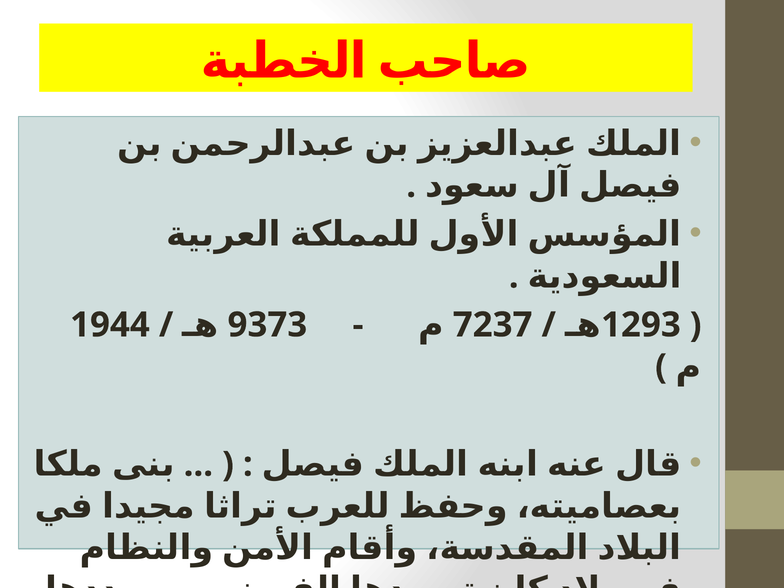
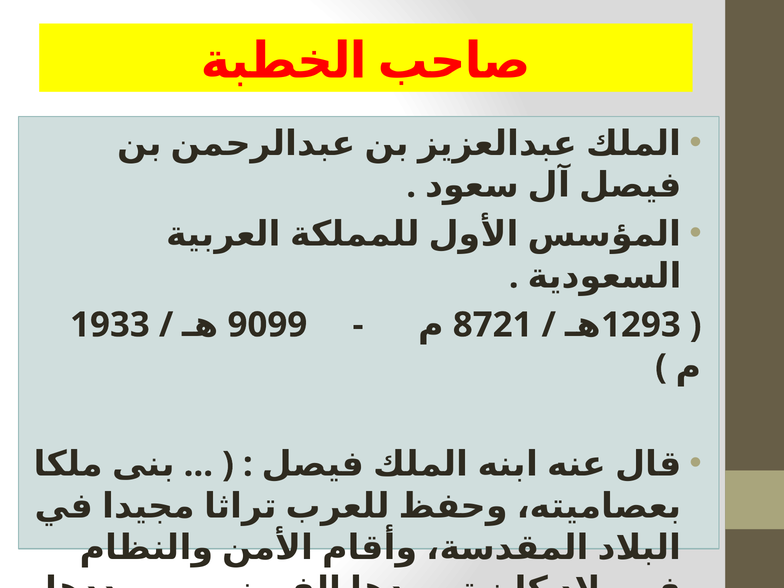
1944: 1944 -> 1933 (110, 325)
9373: 9373 -> 9099 (267, 325)
7237: 7237 -> 8721 (493, 325)
